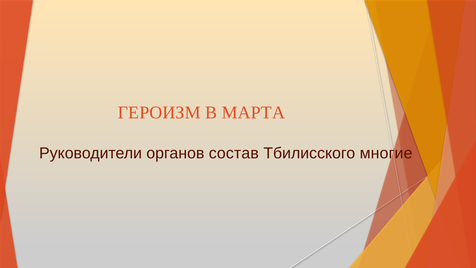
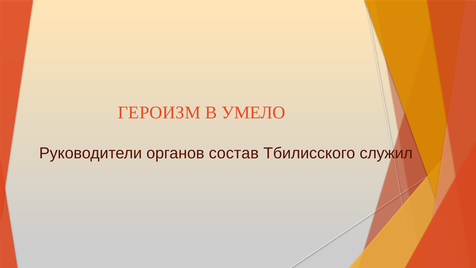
МАРТА: МАРТА -> УМЕЛО (253, 112)
многие: многие -> служил (386, 153)
